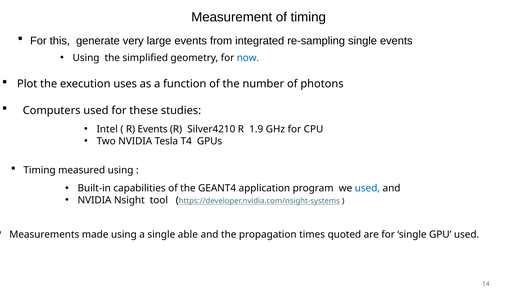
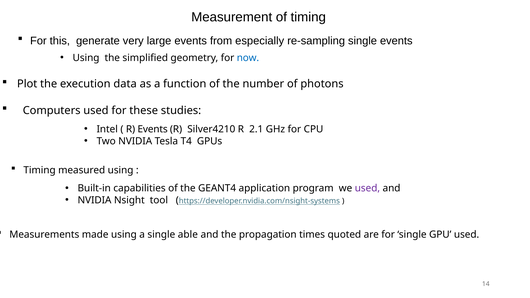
integrated: integrated -> especially (260, 41)
uses: uses -> data (125, 84)
1.9: 1.9 -> 2.1 (256, 129)
used colour: blue -> purple (367, 188)
